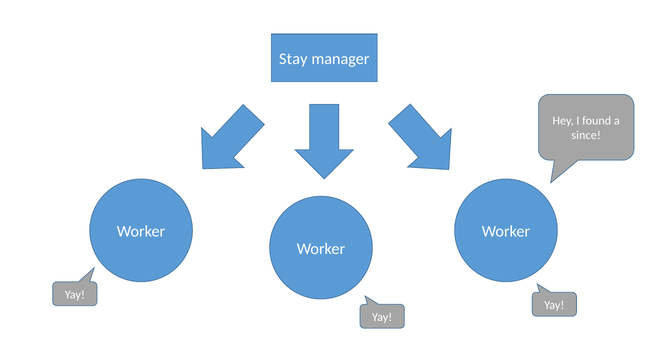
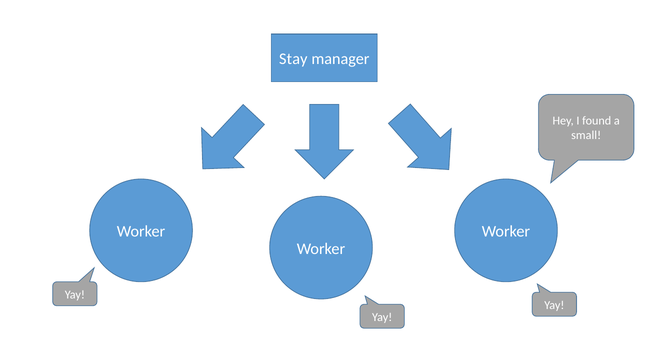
since: since -> small (586, 135)
